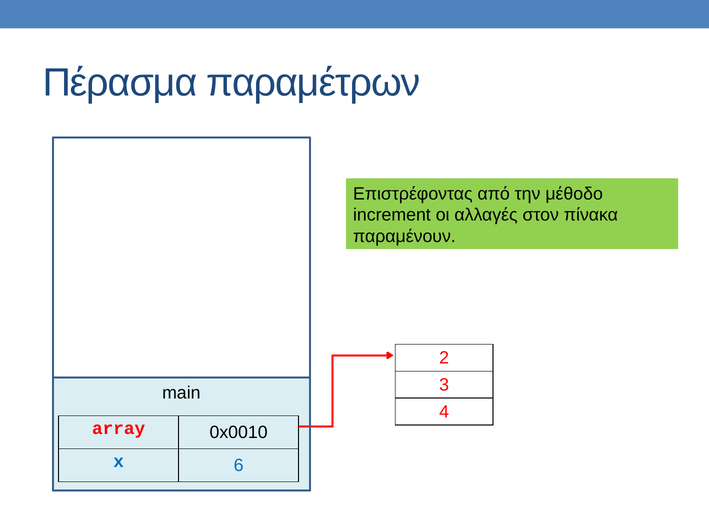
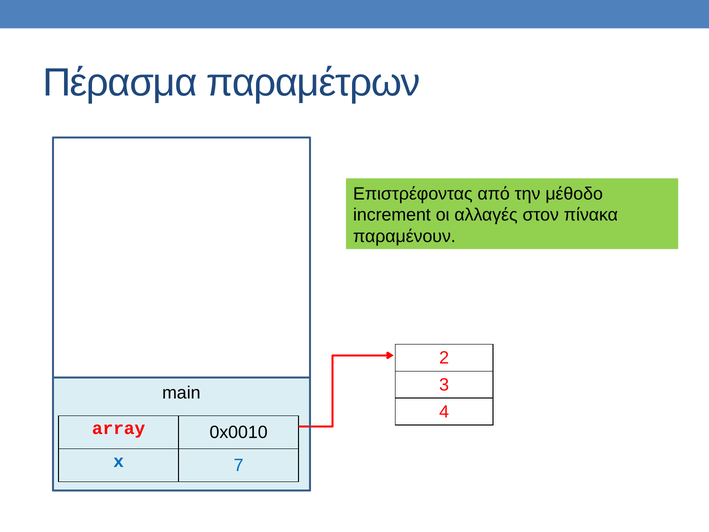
6: 6 -> 7 (239, 465)
